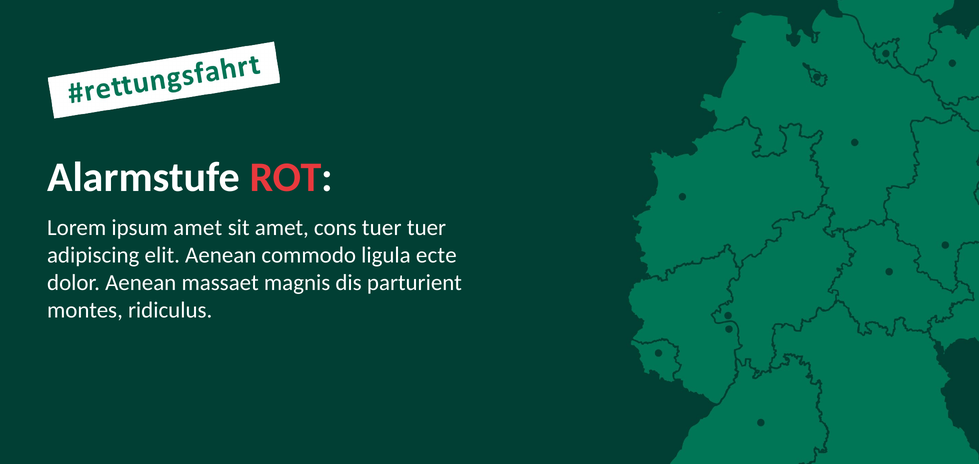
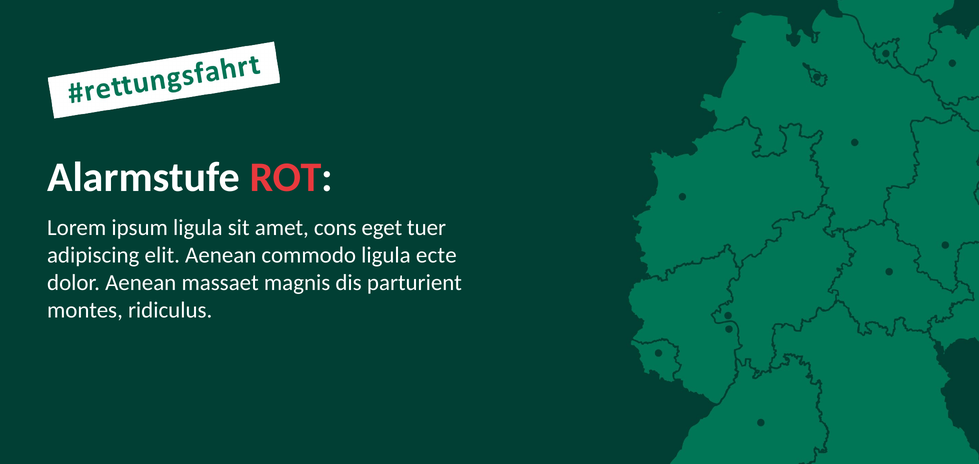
ipsum amet: amet -> ligula (198, 227)
cons tuer: tuer -> eget (382, 227)
